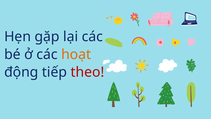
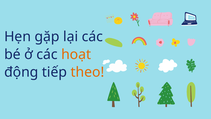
theo colour: red -> orange (87, 72)
